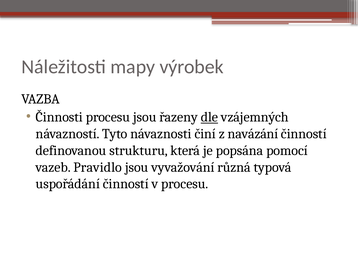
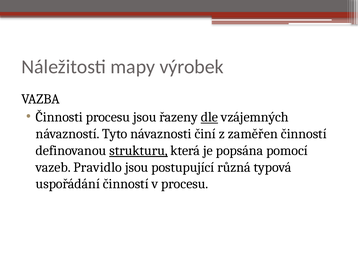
navázání: navázání -> zaměřen (253, 134)
strukturu underline: none -> present (139, 151)
vyvažování: vyvažování -> postupující (183, 168)
